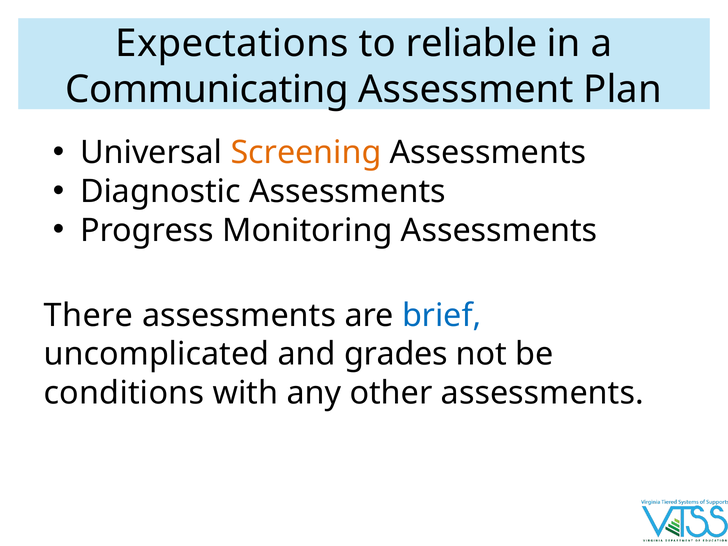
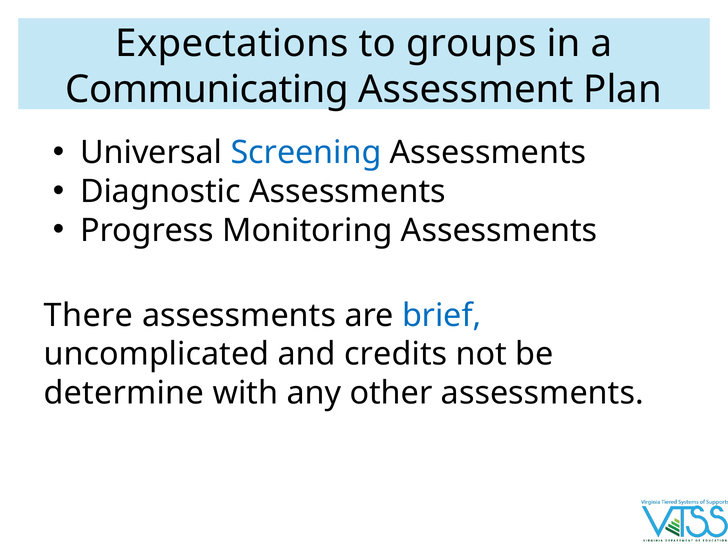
reliable: reliable -> groups (471, 43)
Screening colour: orange -> blue (306, 153)
grades: grades -> credits (396, 354)
conditions: conditions -> determine (124, 393)
